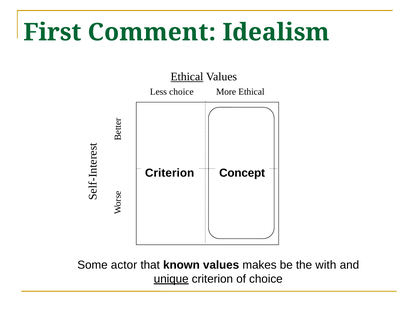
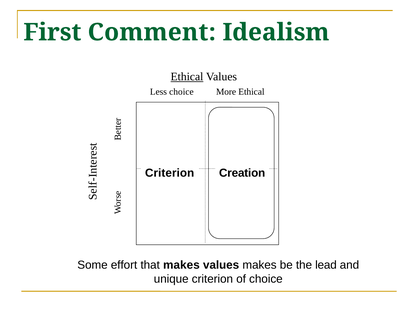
Concept: Concept -> Creation (242, 173)
actor: actor -> effort (124, 265)
that known: known -> makes (181, 265)
with: with -> lead (326, 265)
unique underline: present -> none (171, 279)
